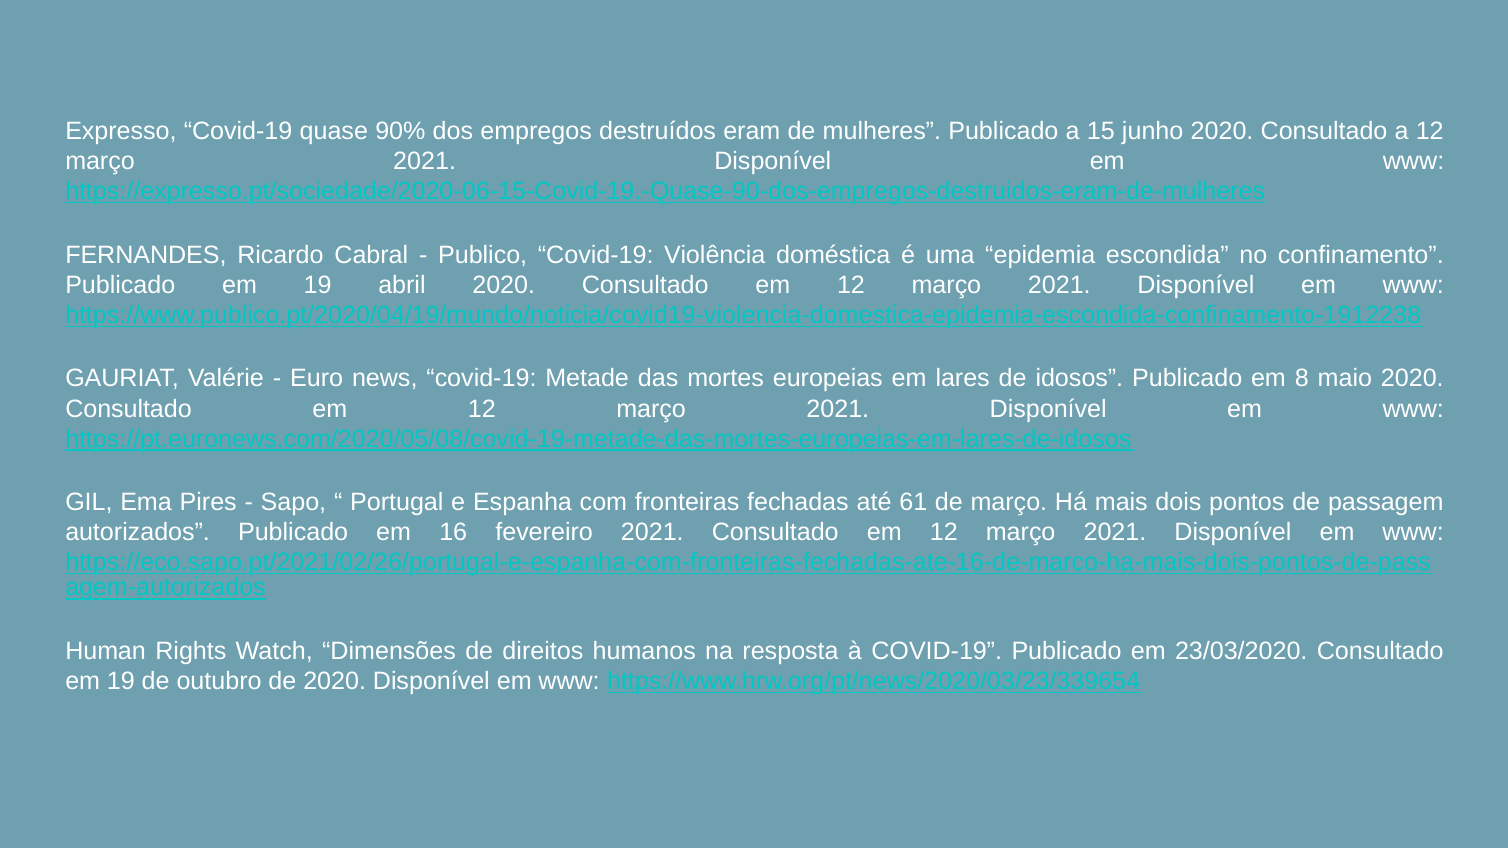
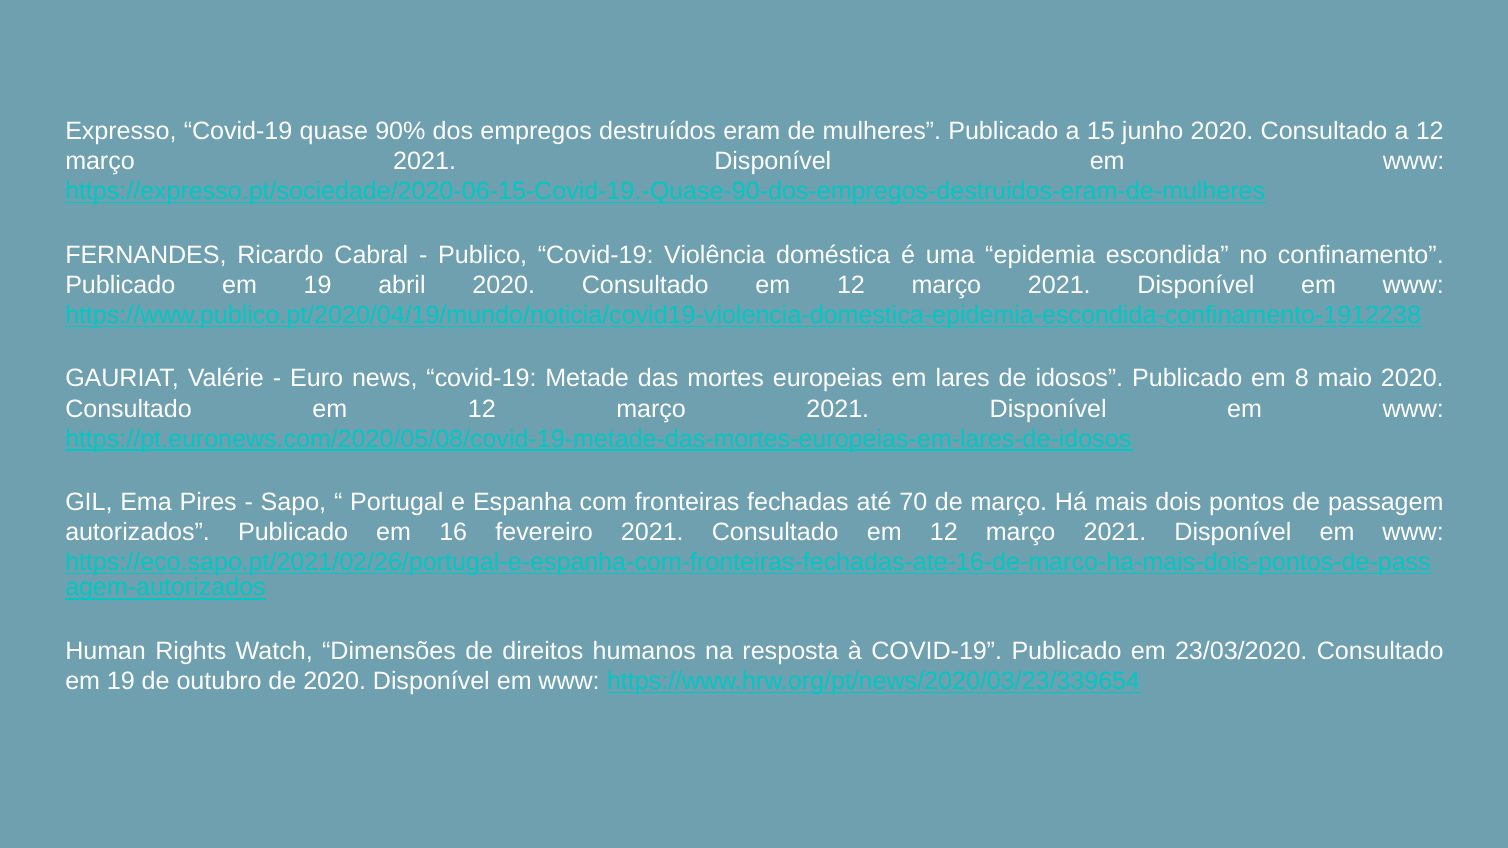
61: 61 -> 70 (913, 502)
